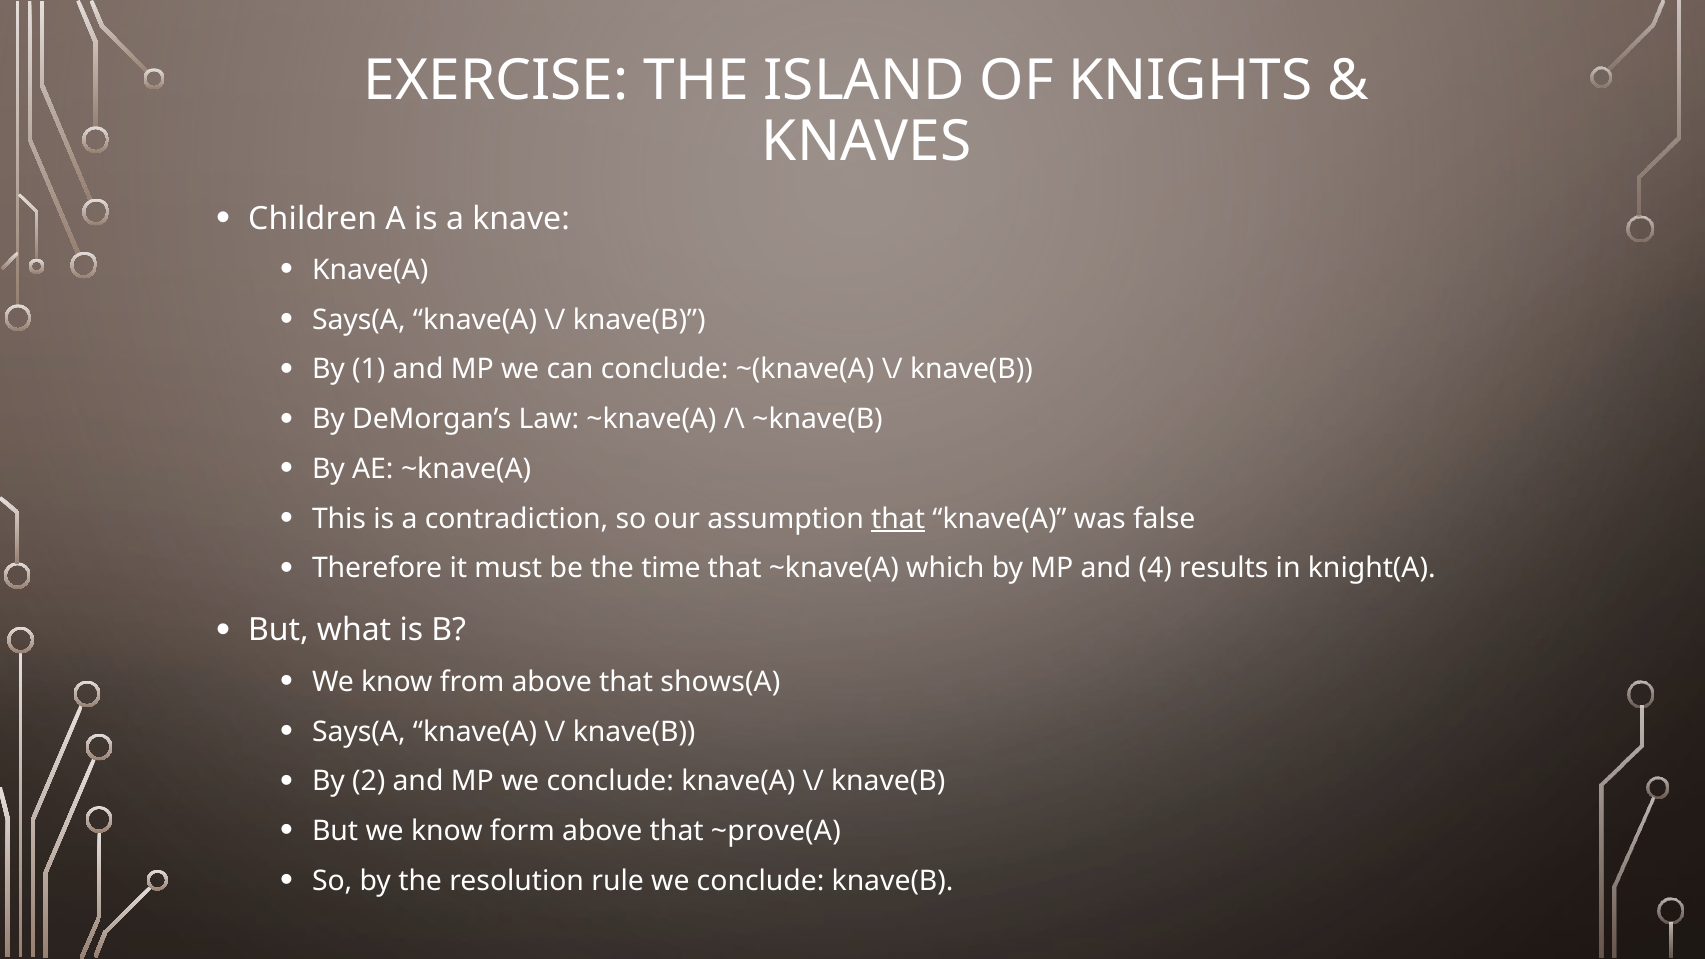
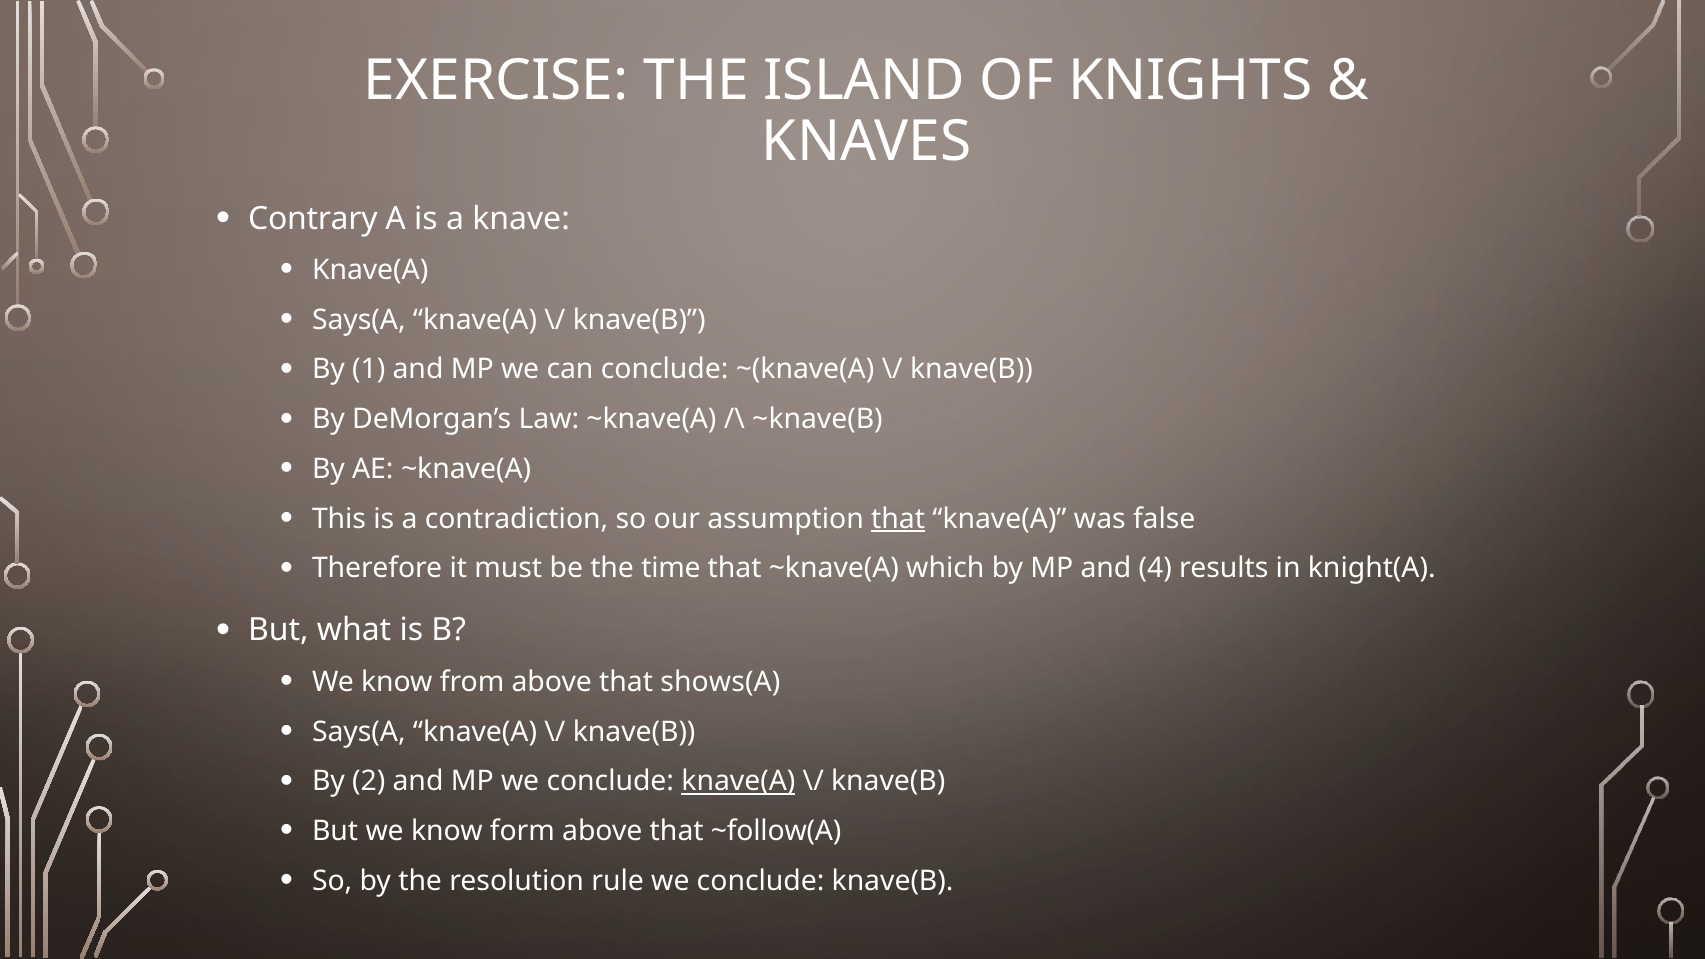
Children: Children -> Contrary (313, 219)
knave(A underline: none -> present (738, 782)
~prove(A: ~prove(A -> ~follow(A (776, 831)
